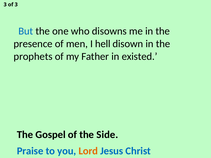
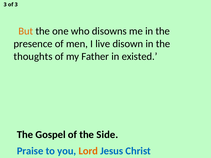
But colour: blue -> orange (26, 31)
hell: hell -> live (103, 44)
prophets: prophets -> thoughts (33, 56)
